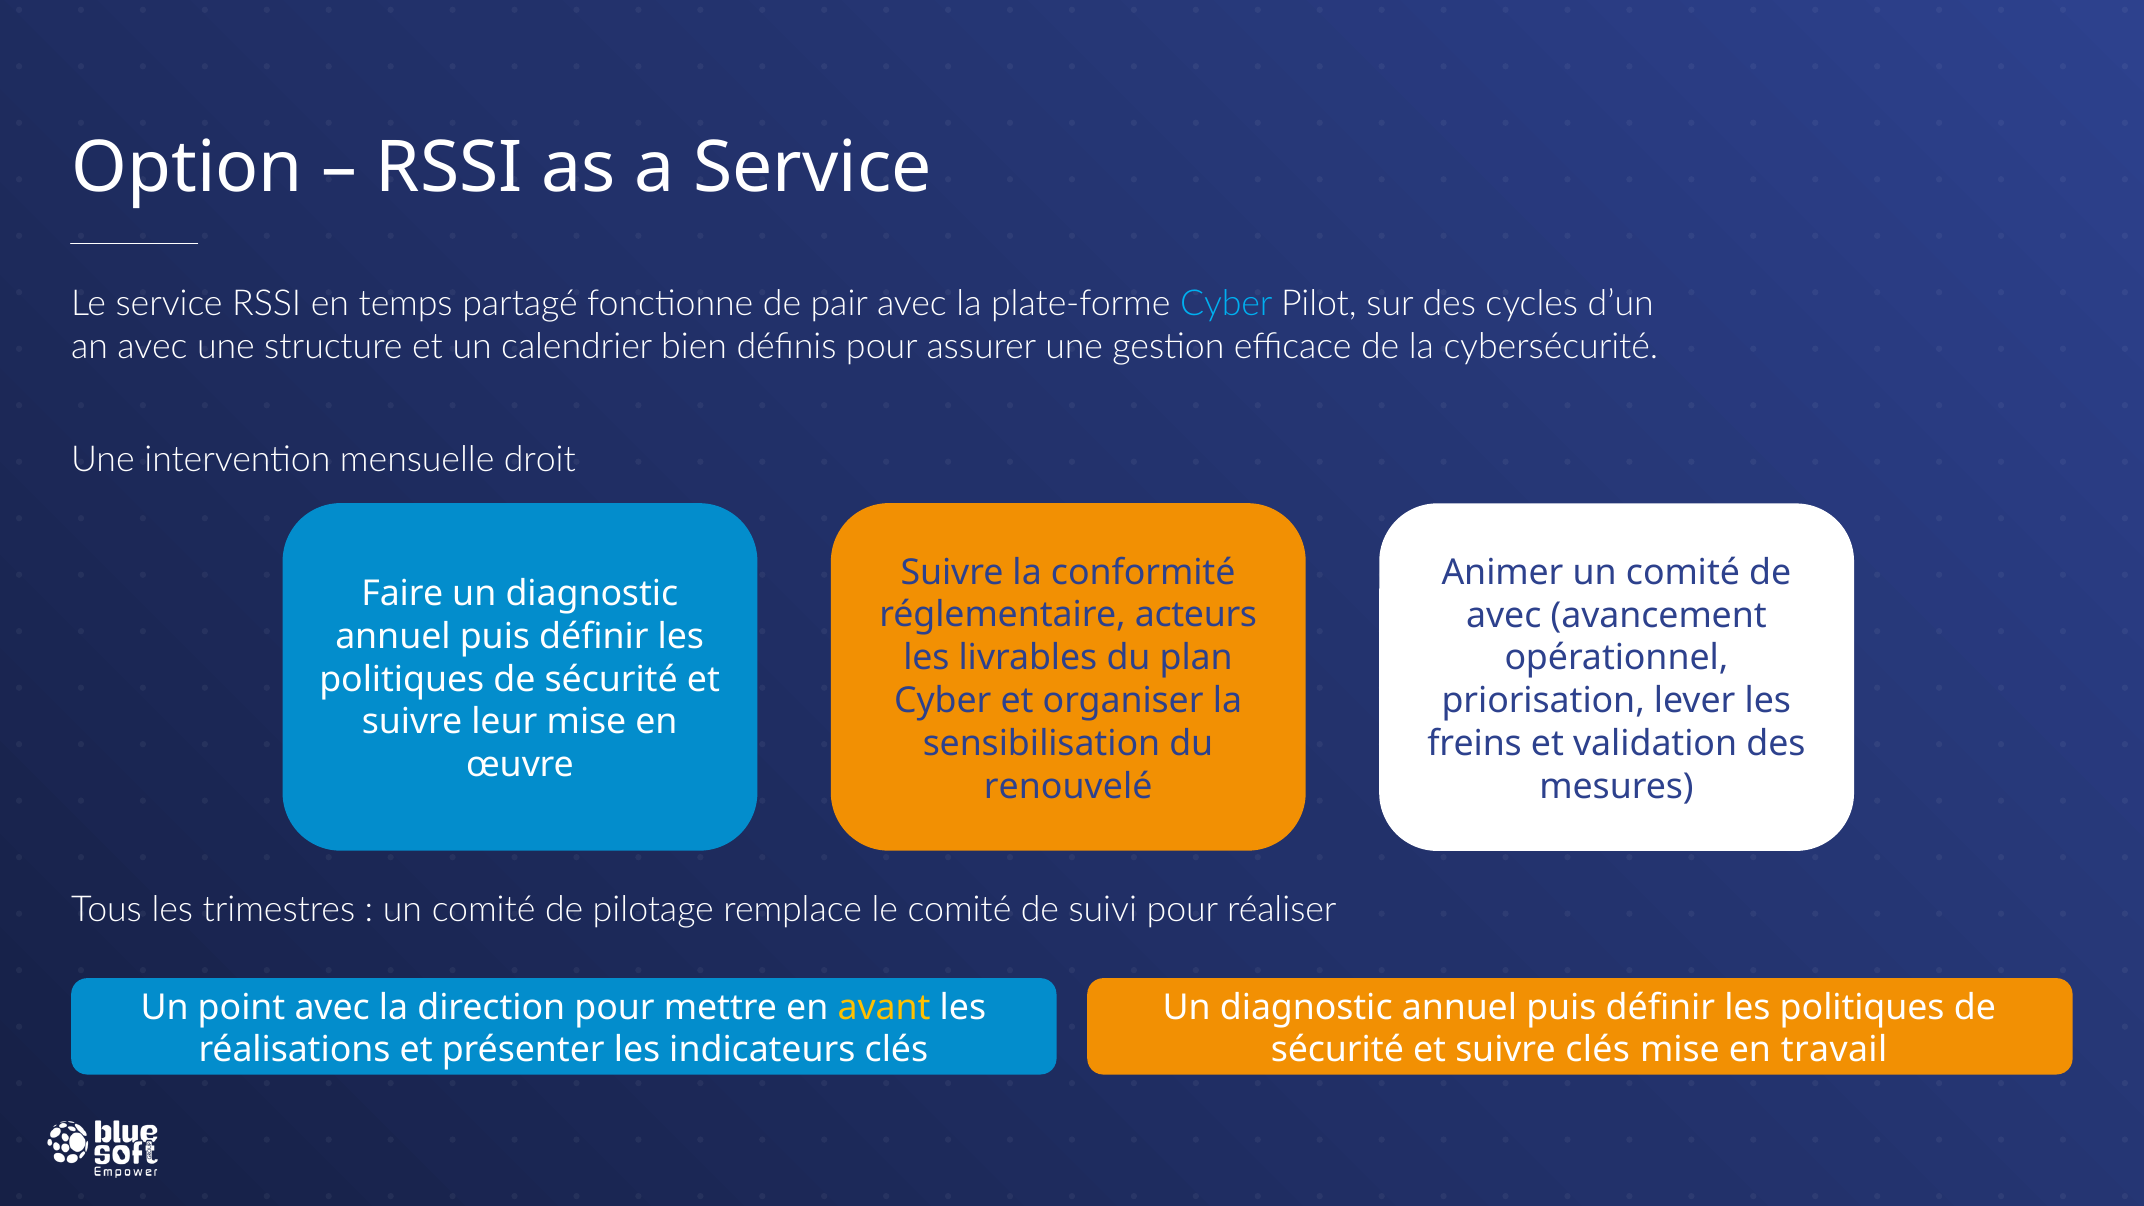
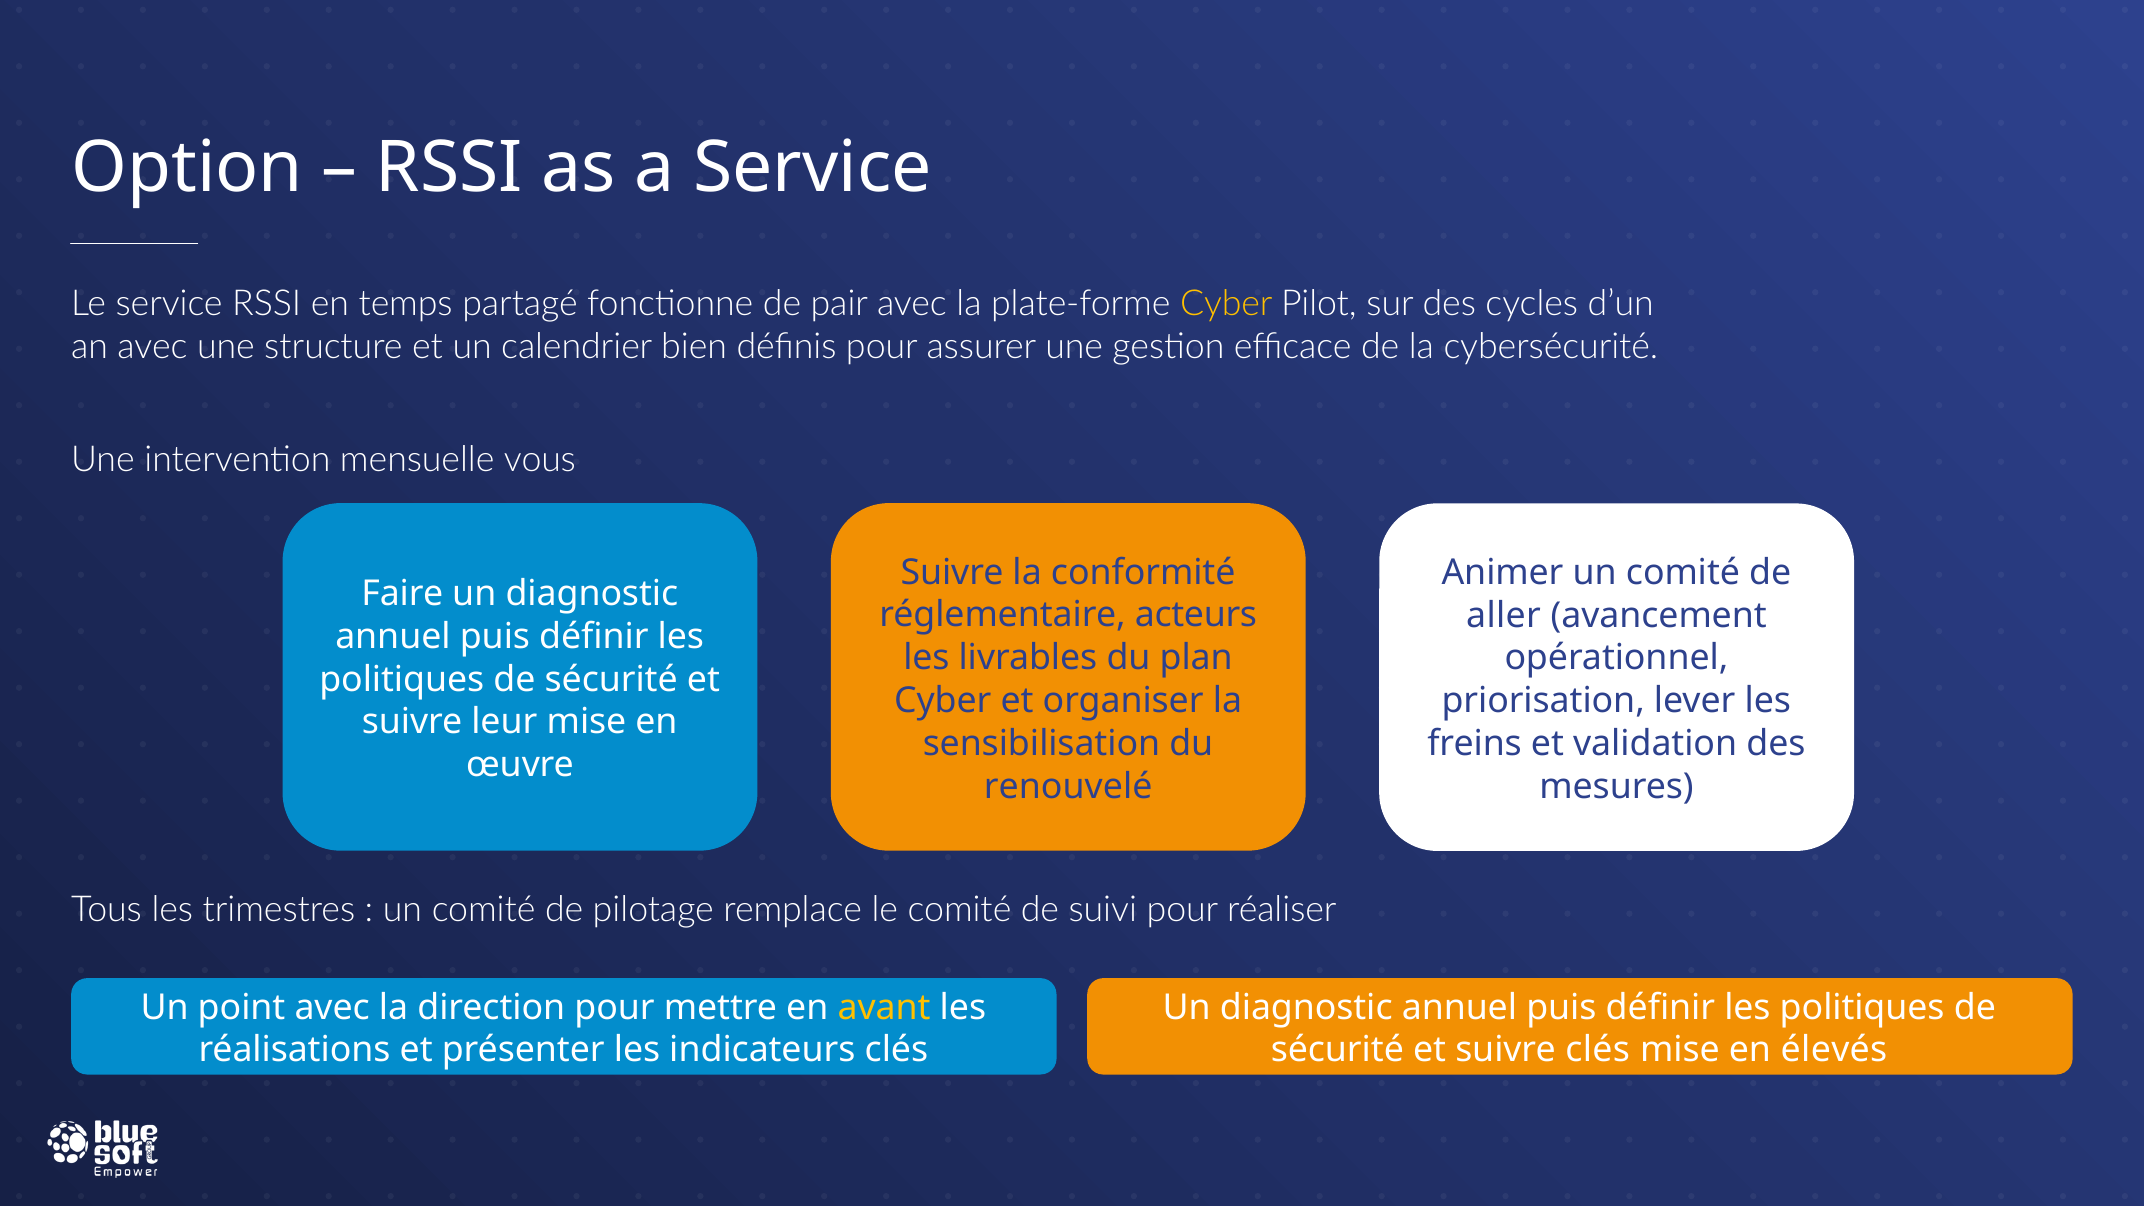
Cyber colour: light blue -> yellow (1226, 304)
droit: droit -> vous (540, 459)
avec: avec -> aller (1504, 615)
travail: travail -> élevés (1834, 1050)
